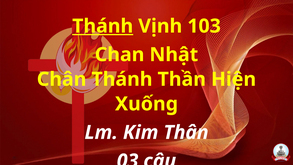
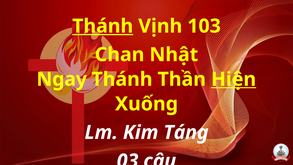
Chân: Chân -> Ngay (62, 79)
Hiện underline: none -> present (234, 79)
Thân: Thân -> Táng (186, 132)
